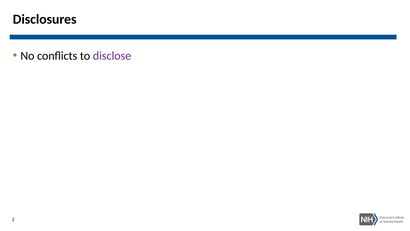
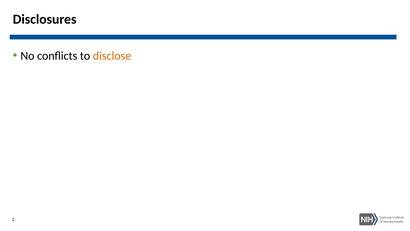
disclose colour: purple -> orange (112, 56)
